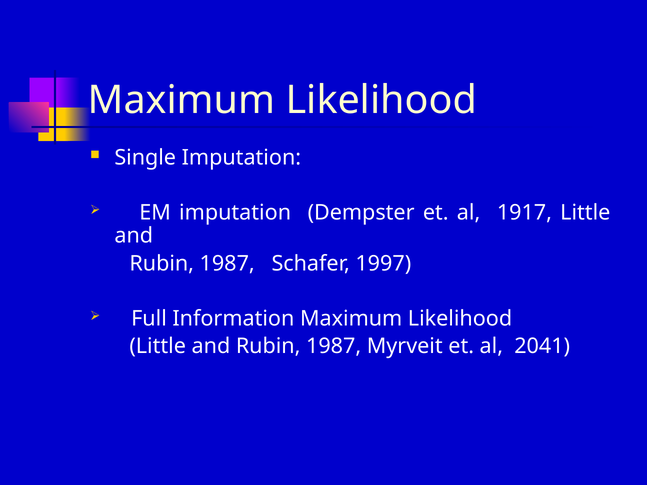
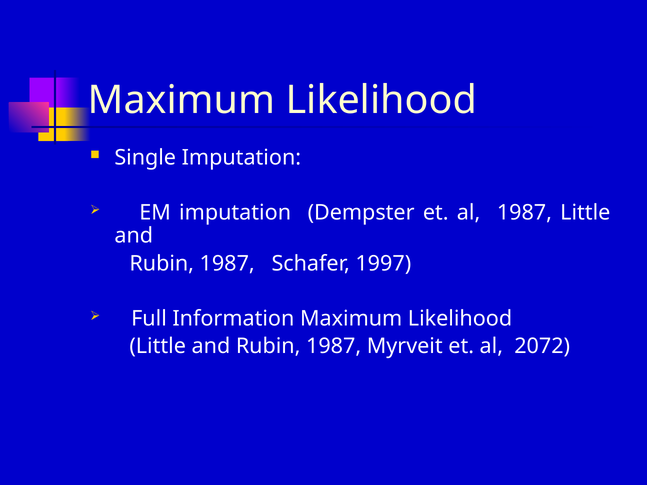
al 1917: 1917 -> 1987 (524, 213)
2041: 2041 -> 2072 (542, 346)
